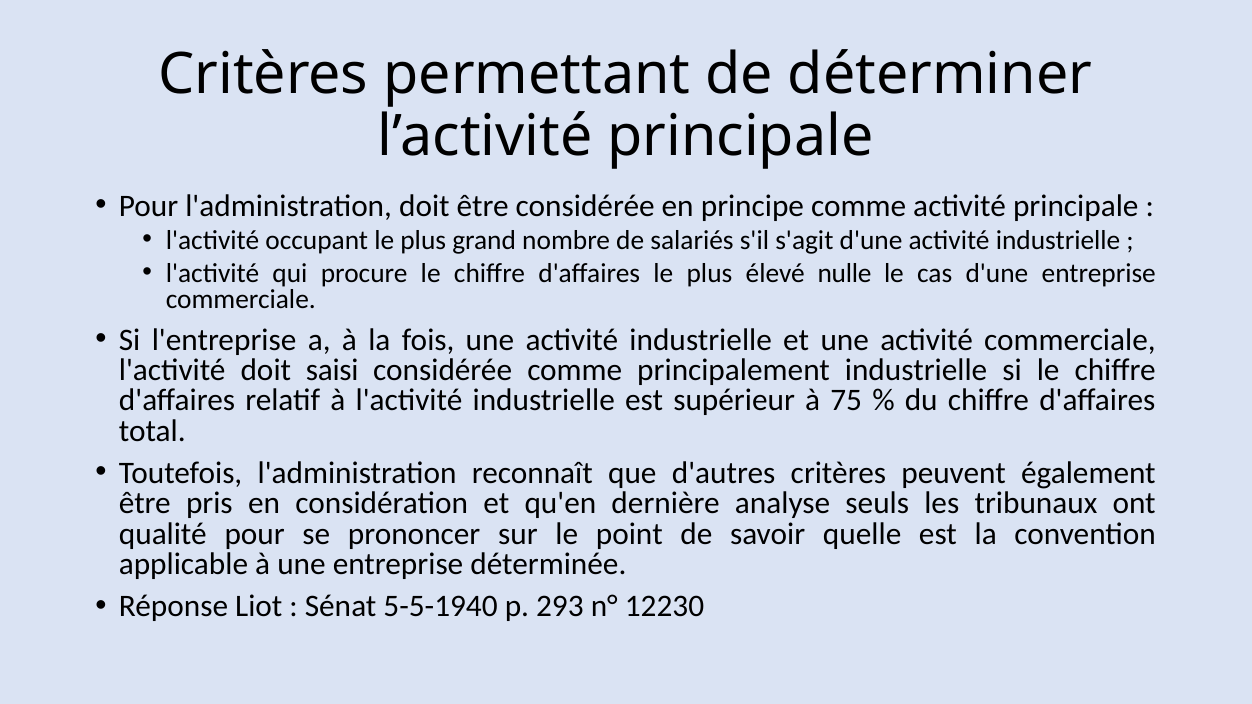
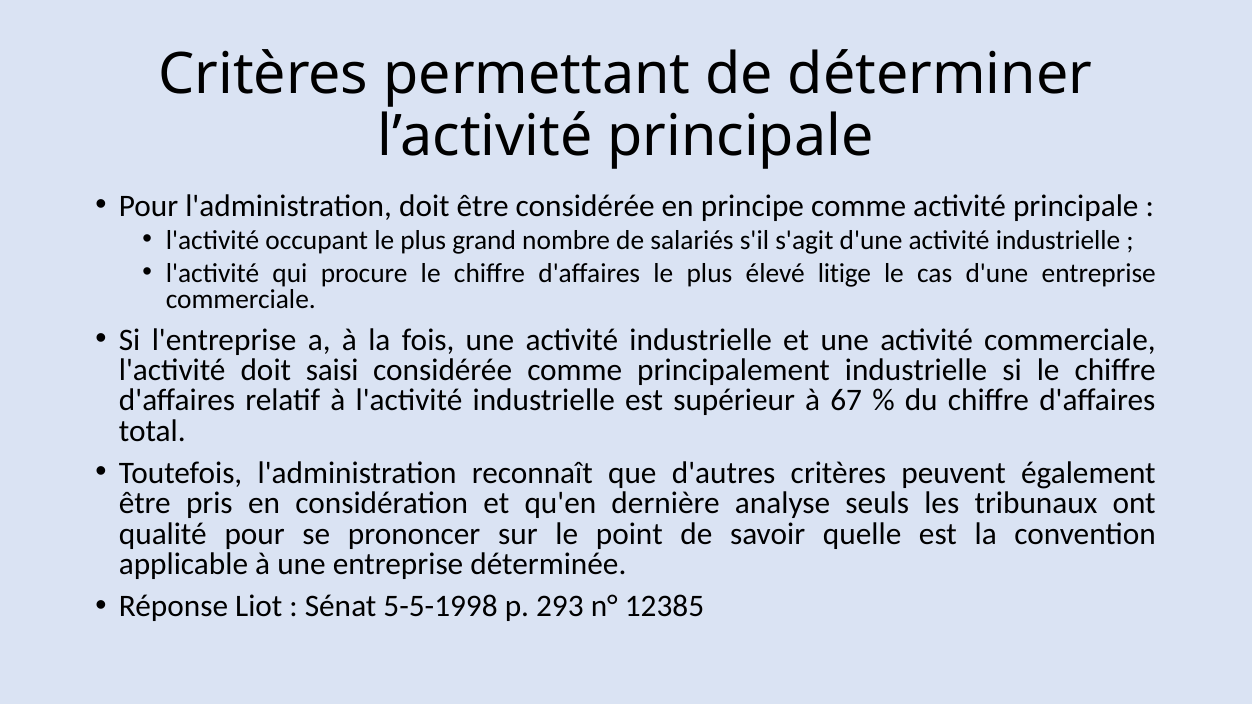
nulle: nulle -> litige (845, 273)
75: 75 -> 67 (846, 401)
5-5-1940: 5-5-1940 -> 5-5-1998 (441, 607)
12230: 12230 -> 12385 (664, 607)
